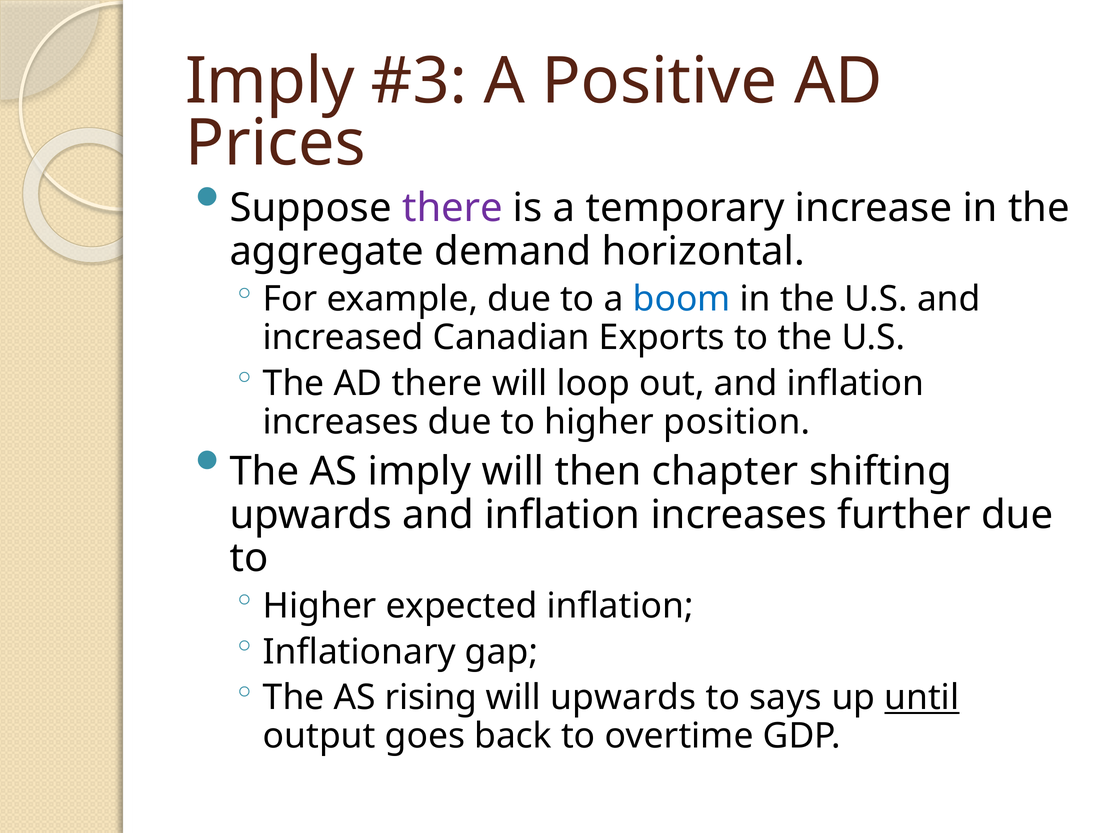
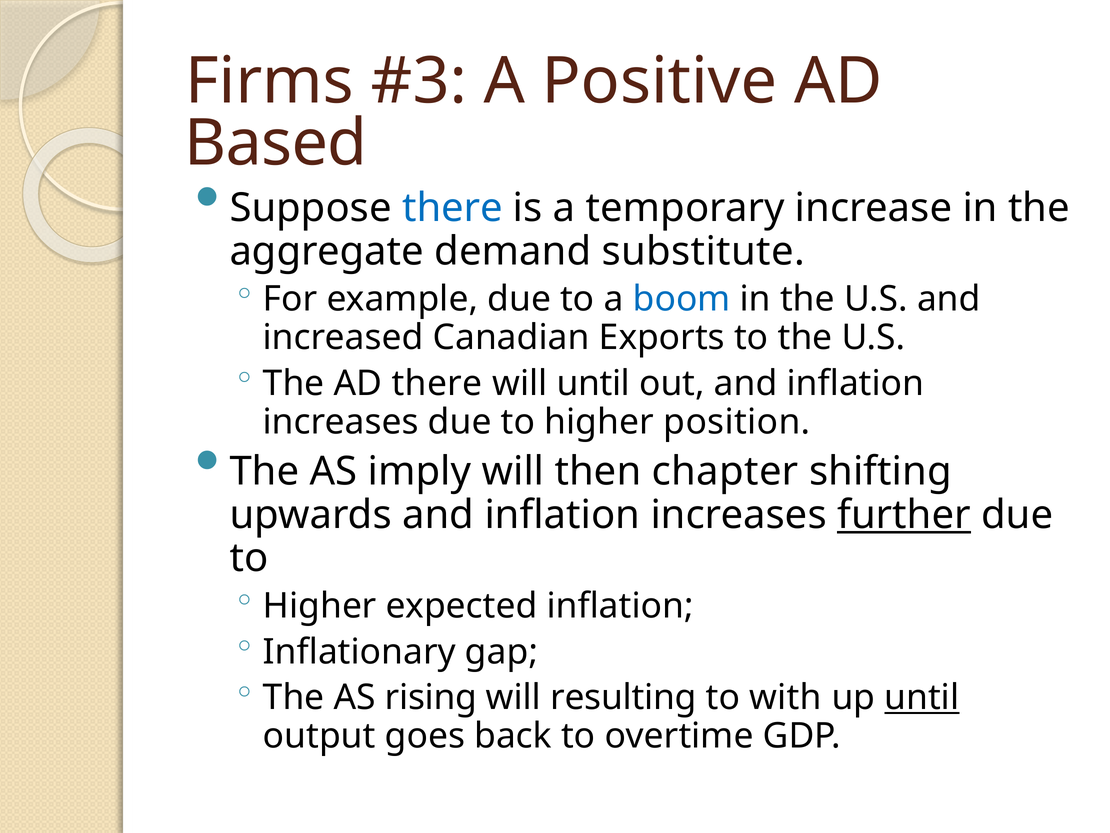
Imply: Imply -> Firms (270, 81)
Prices: Prices -> Based (276, 143)
there colour: purple -> blue (452, 208)
horizontal: horizontal -> substitute (703, 251)
will loop: loop -> until (593, 383)
further underline: none -> present (904, 515)
will upwards: upwards -> resulting (624, 697)
says: says -> with (785, 697)
